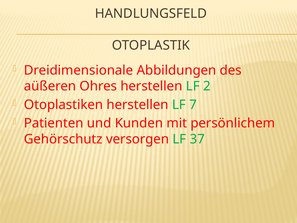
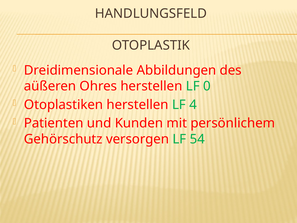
2: 2 -> 0 (207, 86)
7: 7 -> 4 (193, 105)
37: 37 -> 54 (197, 139)
